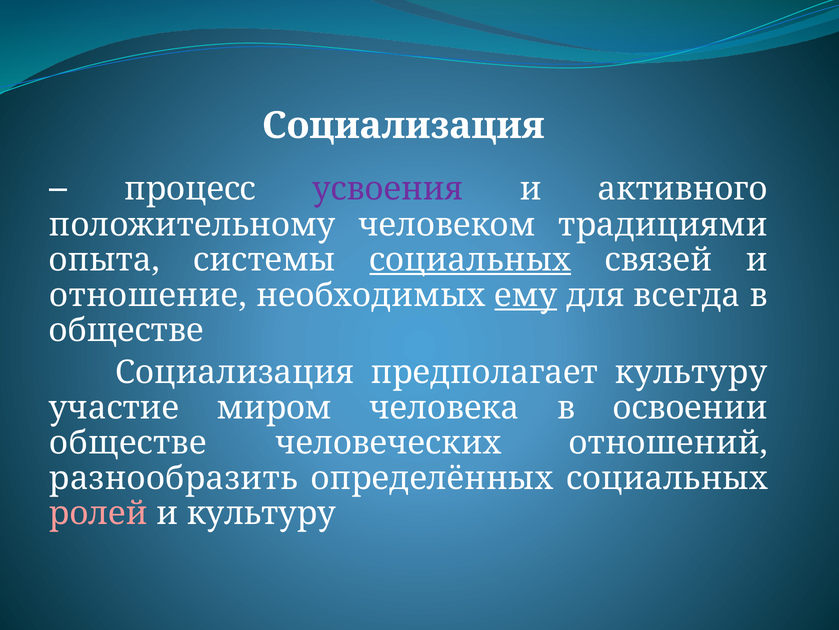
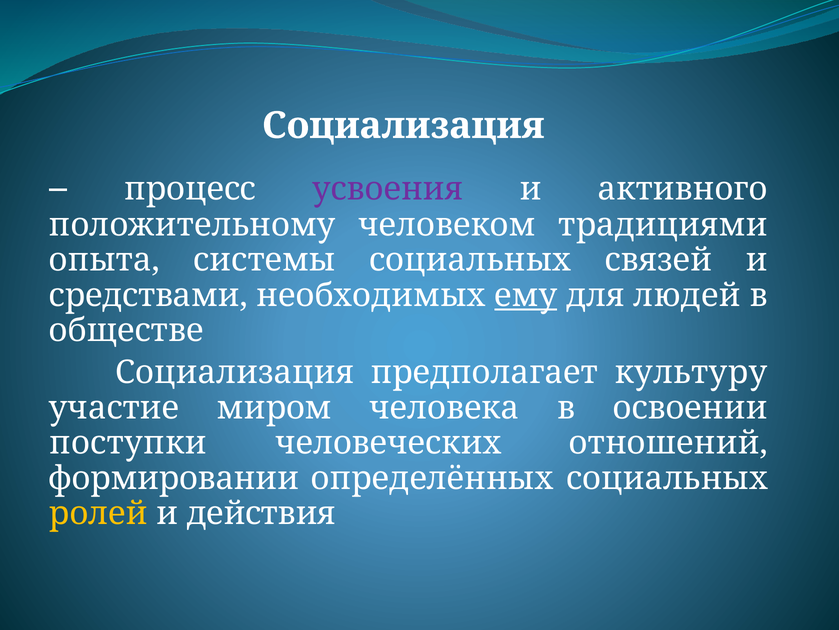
социальных underline: present -> none (470, 260)
отношение: отношение -> средствами (148, 295)
всегда: всегда -> людей (687, 295)
обществе: обществе -> поступки (128, 443)
разнообразить: разнообразить -> формировании (174, 478)
ролей colour: pink -> yellow (98, 513)
и культуру: культуру -> действия (261, 513)
